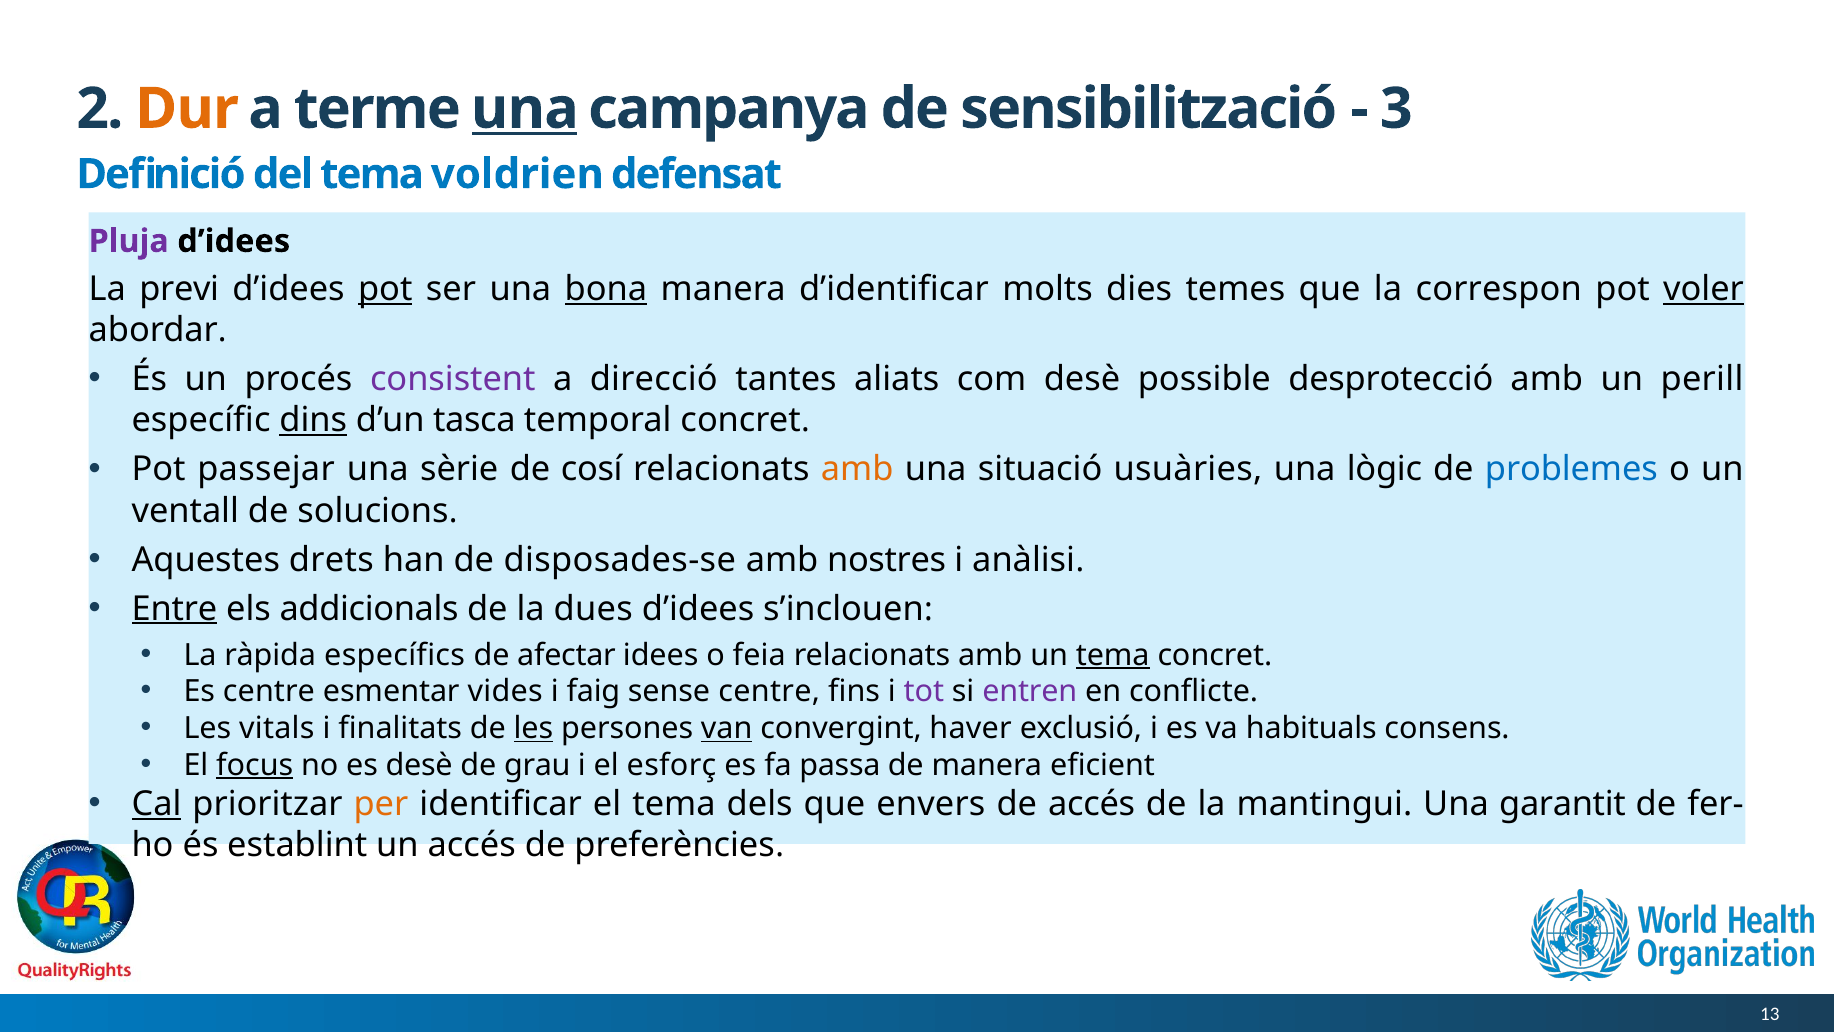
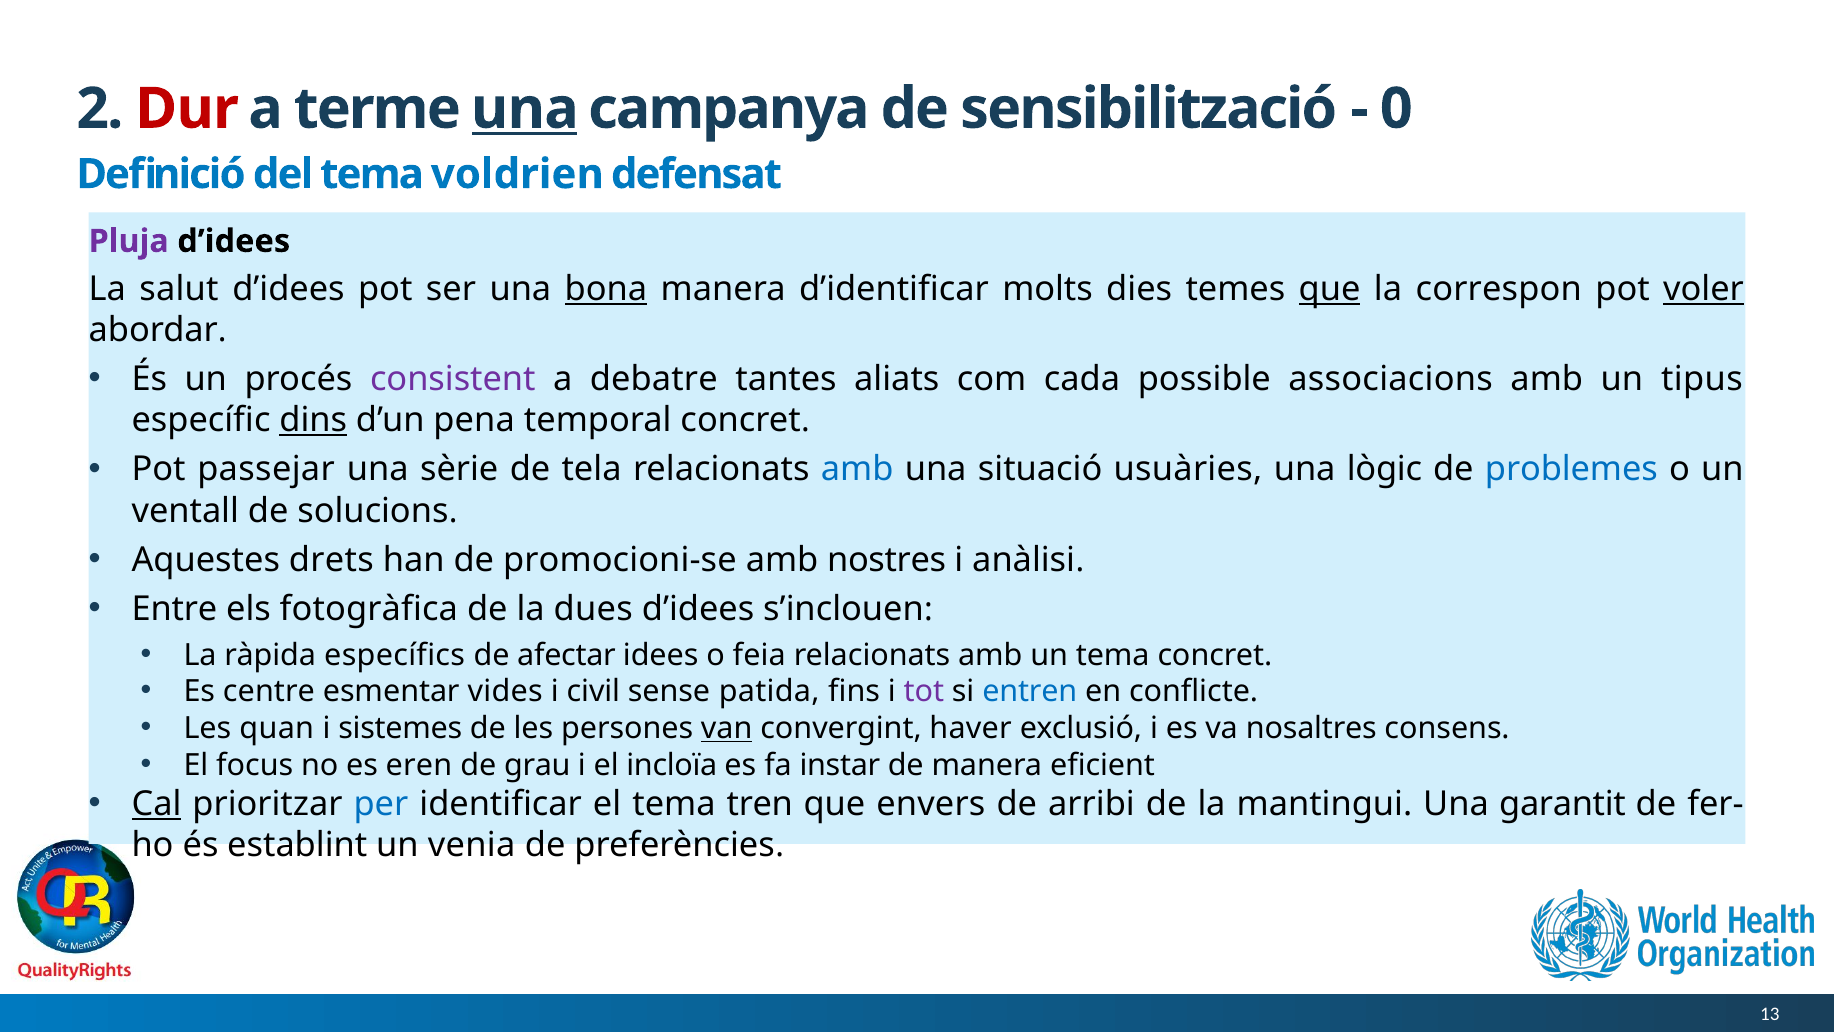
Dur colour: orange -> red (187, 109)
3: 3 -> 0 (1396, 109)
previ: previ -> salut (179, 289)
pot underline: present -> none (385, 289)
que underline: none -> present (1330, 289)
direcció: direcció -> debatre (654, 379)
com desè: desè -> cada (1082, 379)
desprotecció: desprotecció -> associacions (1391, 379)
perill: perill -> tipus (1702, 379)
tasca: tasca -> pena (474, 420)
cosí: cosí -> tela (592, 469)
amb colour: orange -> blue (857, 469)
disposades-se: disposades-se -> promocioni-se (620, 560)
Entre underline: present -> none (175, 608)
addicionals: addicionals -> fotogràfica (369, 608)
tema underline: present -> none (1113, 655)
faig: faig -> civil (593, 691)
sense centre: centre -> patida (769, 691)
entren colour: purple -> blue (1030, 691)
vitals: vitals -> quan (277, 728)
finalitats: finalitats -> sistemes (400, 728)
les underline: present -> none (533, 728)
habituals: habituals -> nosaltres (1311, 728)
focus underline: present -> none (255, 765)
es desè: desè -> eren (419, 765)
esforç: esforç -> incloïa (672, 765)
passa: passa -> instar (840, 765)
per colour: orange -> blue (381, 804)
dels: dels -> tren (760, 804)
de accés: accés -> arribi (1092, 804)
un accés: accés -> venia (472, 845)
